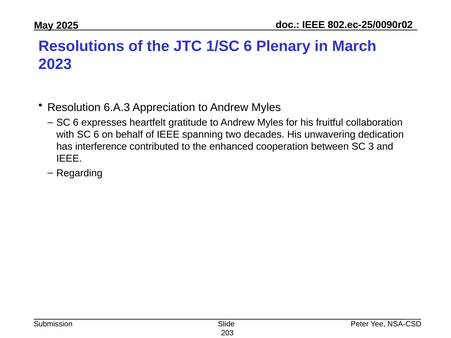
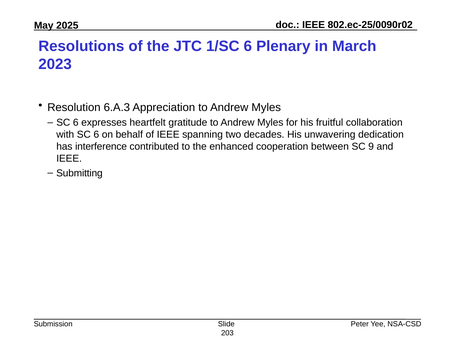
3: 3 -> 9 (371, 147)
Regarding: Regarding -> Submitting (79, 173)
